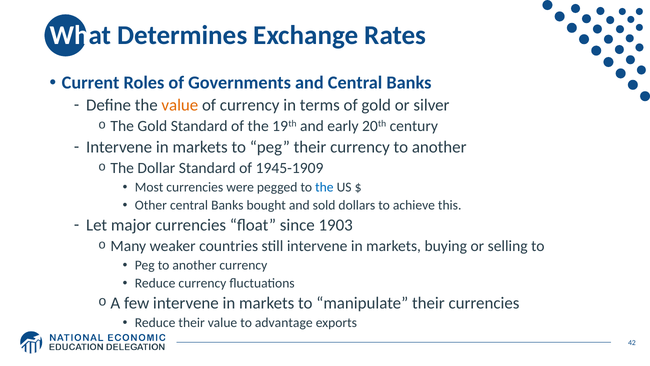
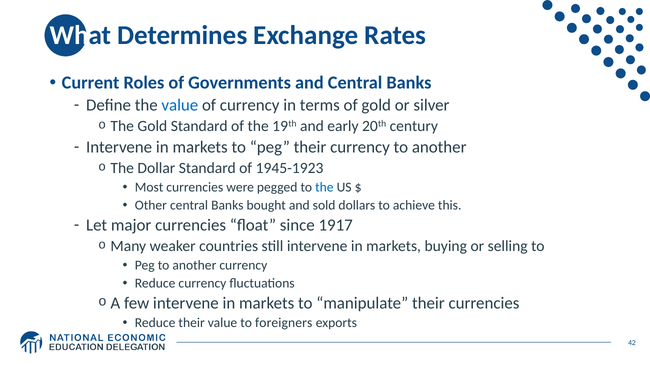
value colour: orange -> blue (180, 105)
1945-1909: 1945-1909 -> 1945-1923 (290, 168)
1903: 1903 -> 1917 (336, 225)
advantage: advantage -> foreigners (284, 323)
